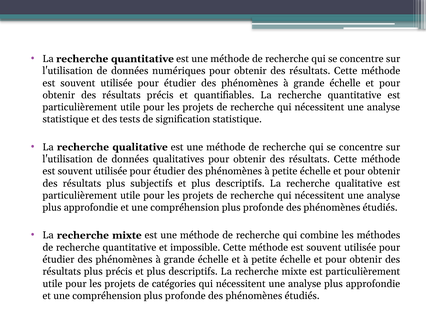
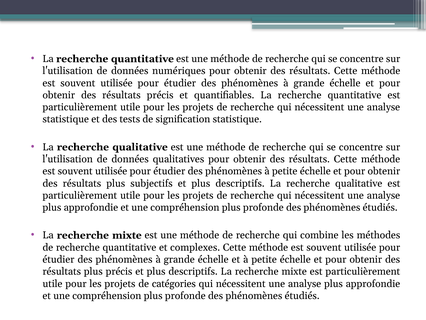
impossible: impossible -> complexes (195, 247)
